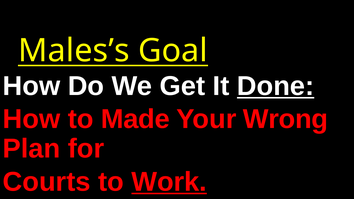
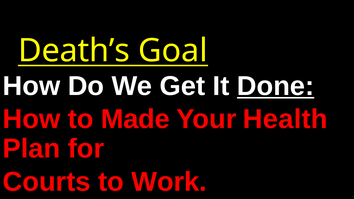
Males’s: Males’s -> Death’s (74, 51)
Wrong: Wrong -> Health (285, 119)
Work underline: present -> none (169, 182)
